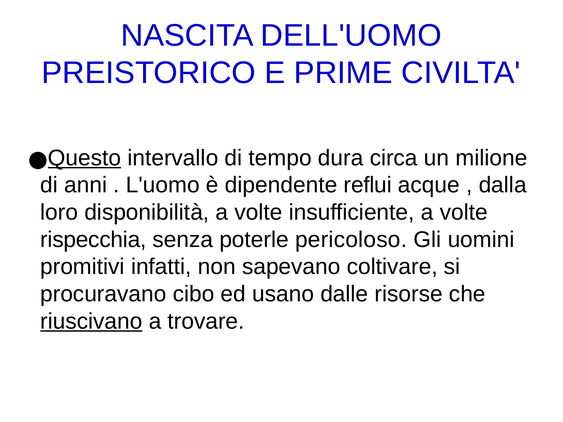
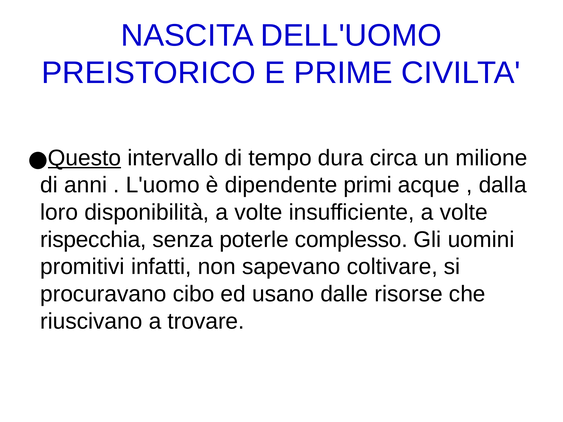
reflui: reflui -> primi (368, 185)
pericoloso: pericoloso -> complesso (351, 240)
riuscivano underline: present -> none (91, 321)
